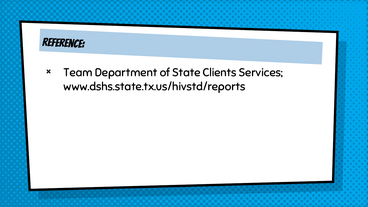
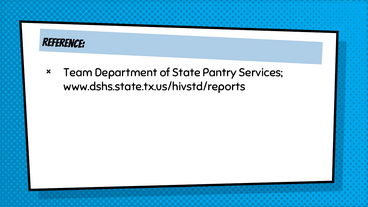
Clients: Clients -> Pantry (220, 73)
